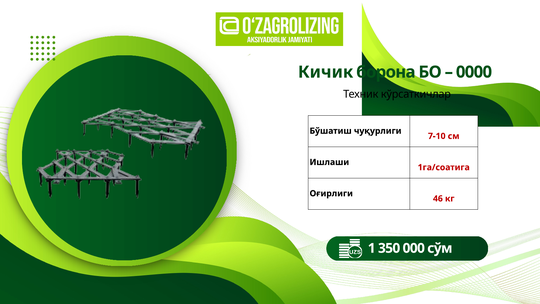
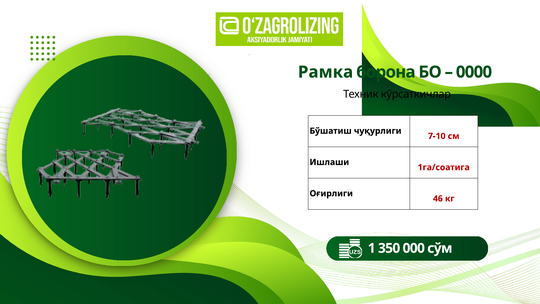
Кичик: Кичик -> Рамка (326, 72)
